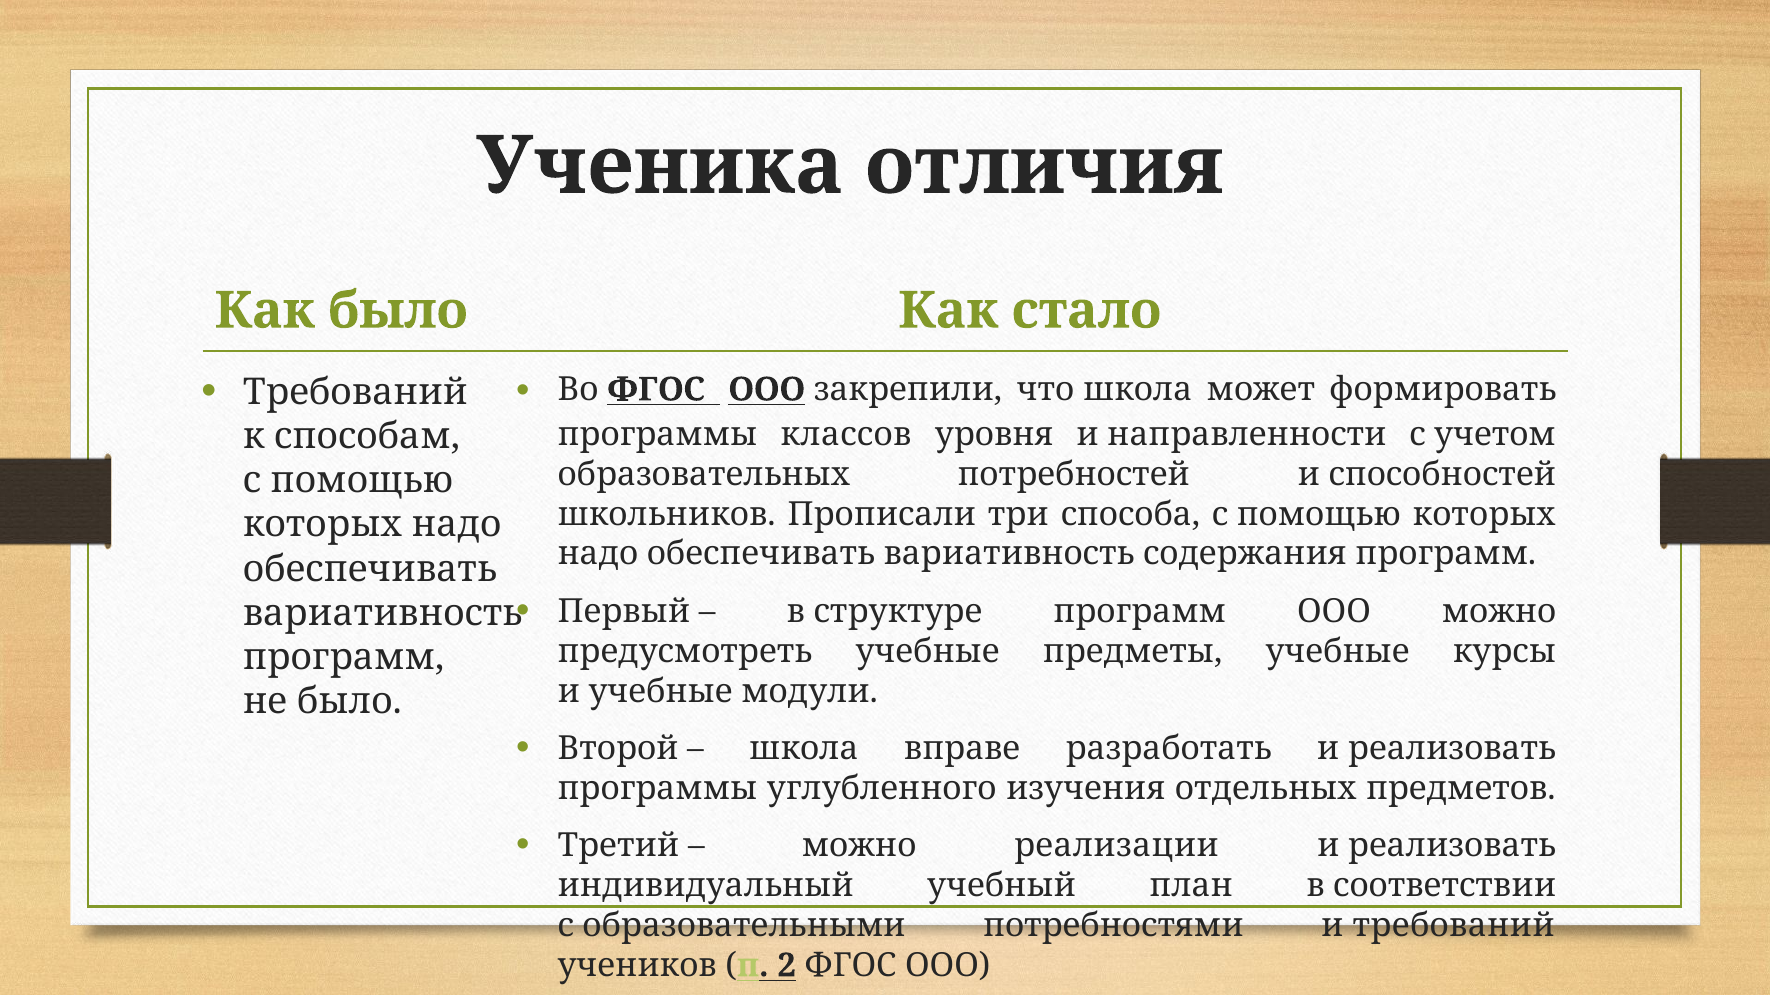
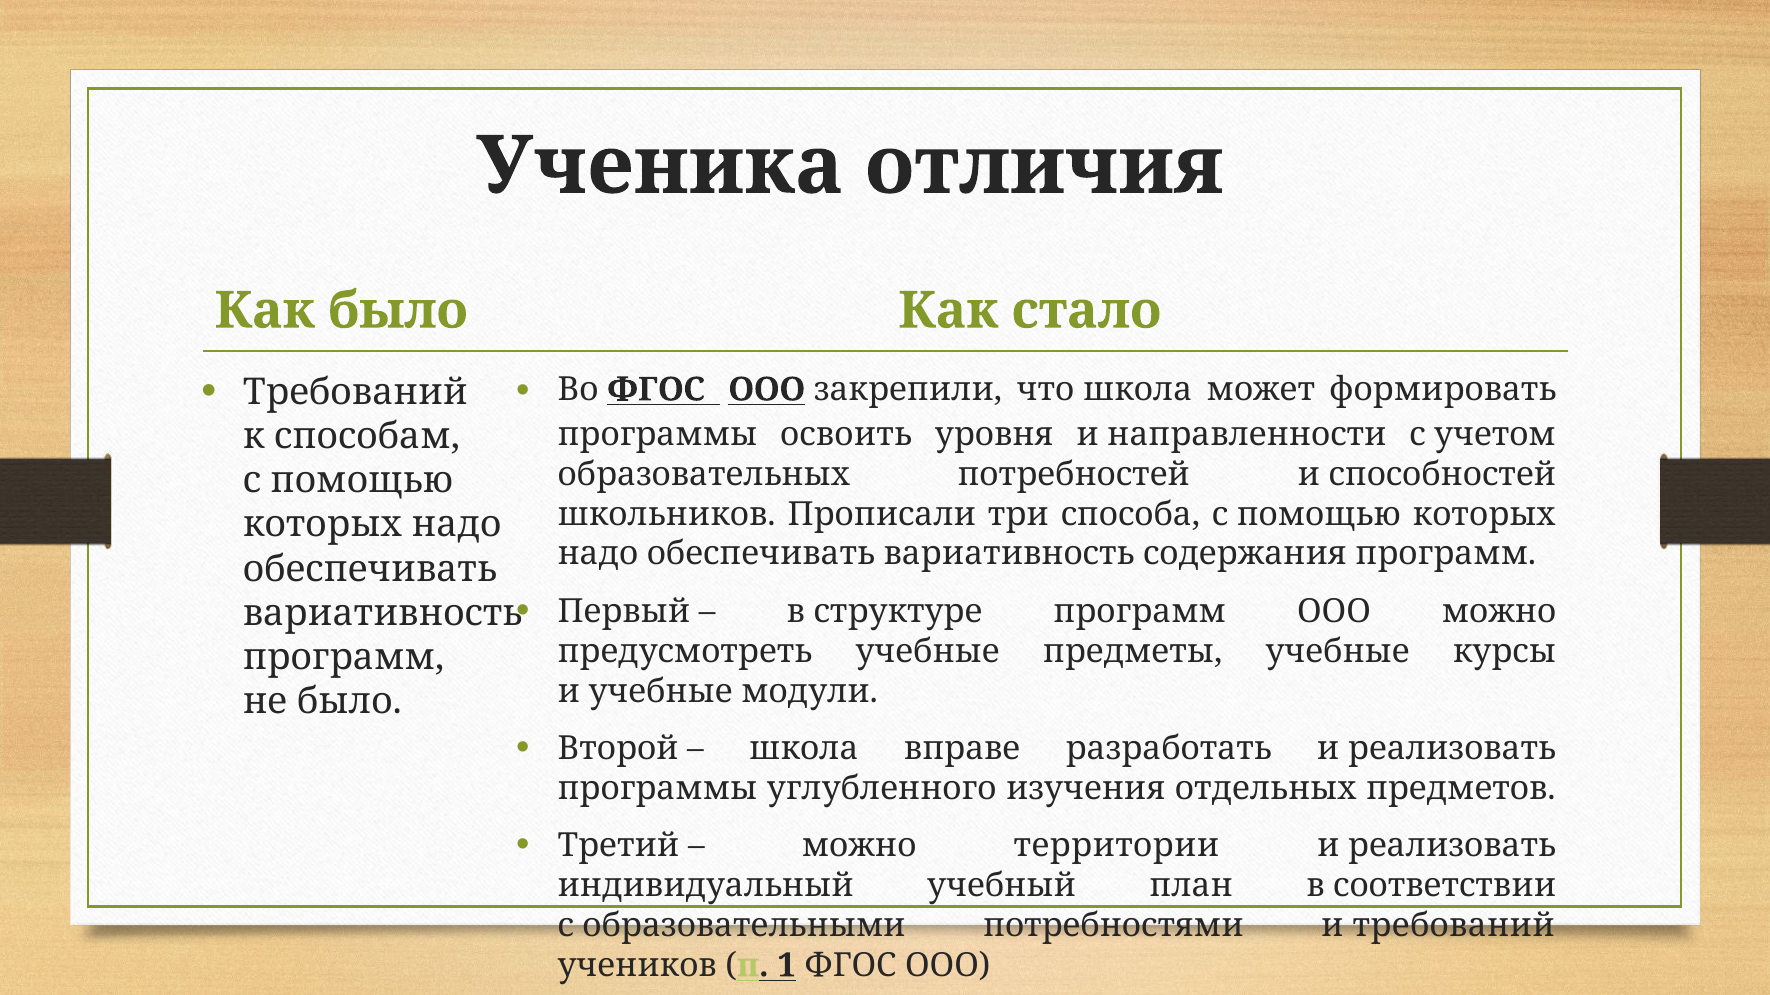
классов: классов -> освоить (846, 435)
реализации: реализации -> территории (1116, 846)
2: 2 -> 1 (787, 966)
